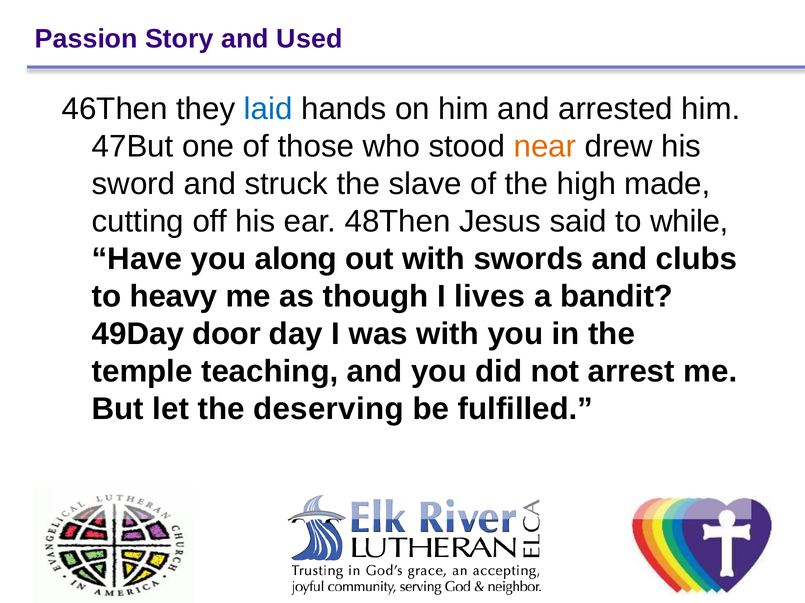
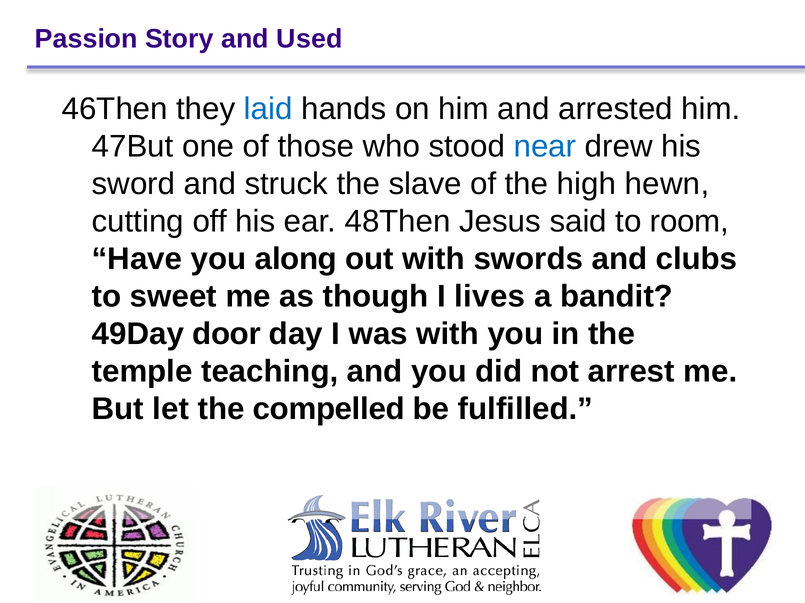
near colour: orange -> blue (545, 146)
made: made -> hewn (667, 184)
while: while -> room (689, 222)
heavy: heavy -> sweet (173, 297)
deserving: deserving -> compelled (329, 410)
